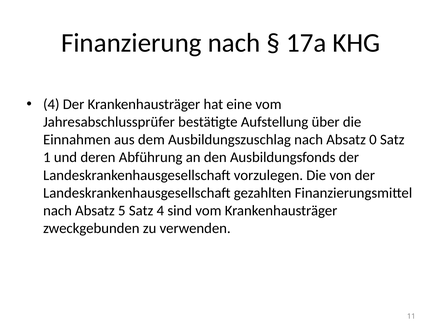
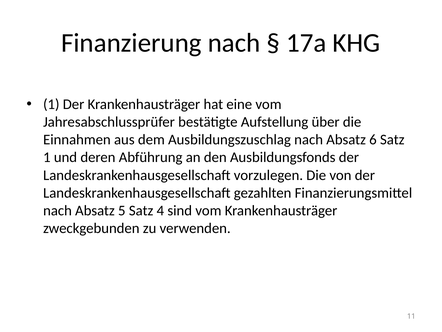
4: 4 -> 1 (51, 104)
0: 0 -> 6 (373, 140)
